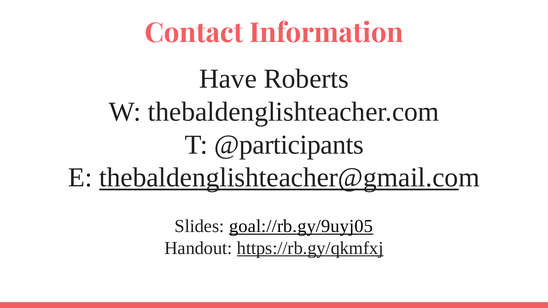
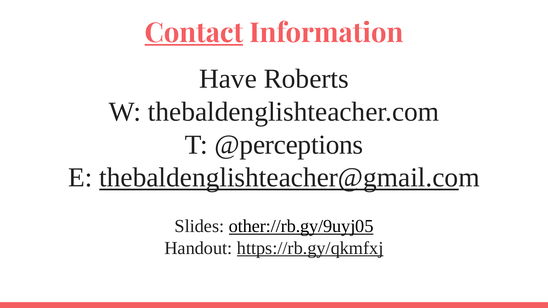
Contact underline: none -> present (194, 33)
@participants: @participants -> @perceptions (289, 145)
goal://rb.gy/9uyj05: goal://rb.gy/9uyj05 -> other://rb.gy/9uyj05 (301, 226)
